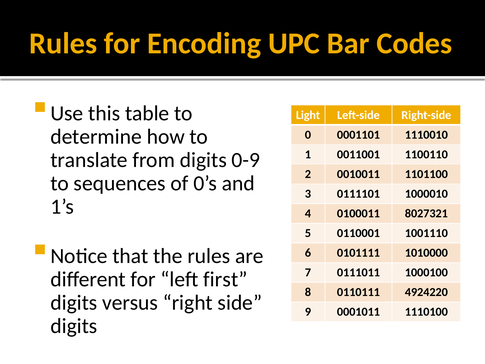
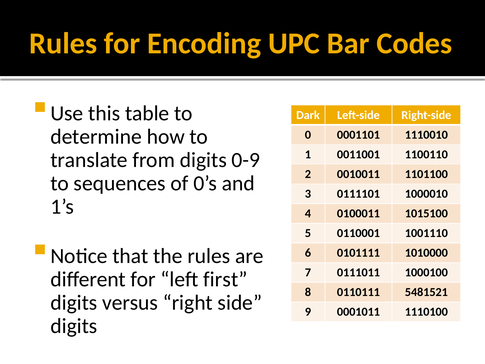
Light: Light -> Dark (308, 115)
8027321: 8027321 -> 1015100 (426, 213)
4924220: 4924220 -> 5481521 (426, 292)
